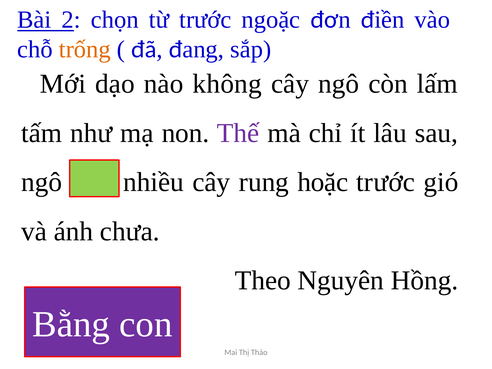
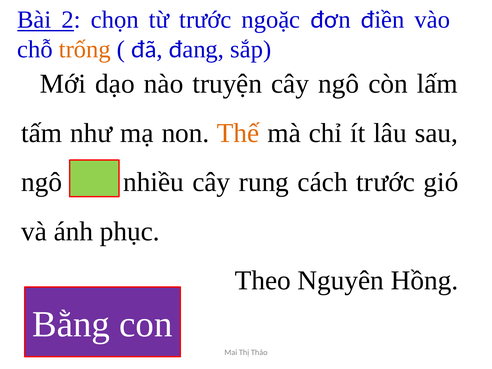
không: không -> truyện (227, 84)
Thế colour: purple -> orange (238, 133)
hoặc: hoặc -> cách (323, 182)
chưa: chưa -> phục (130, 231)
